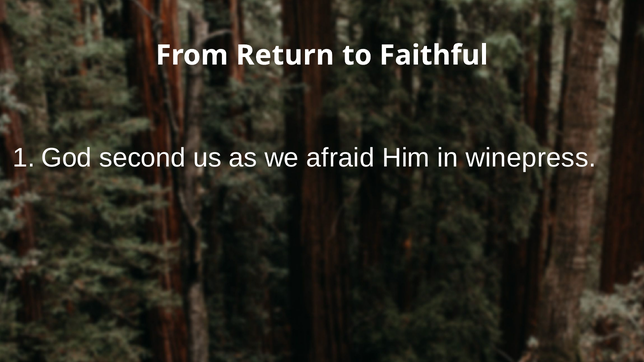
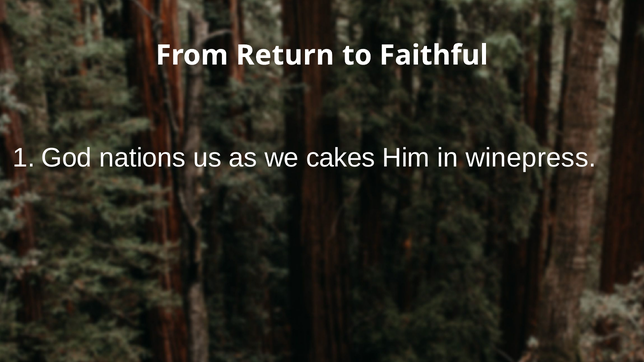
second: second -> nations (142, 158)
afraid: afraid -> cakes (341, 158)
